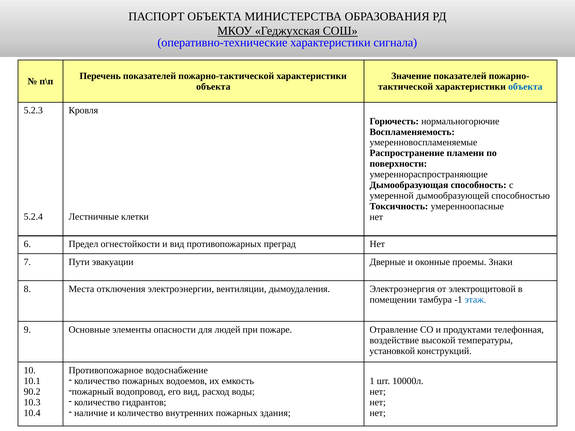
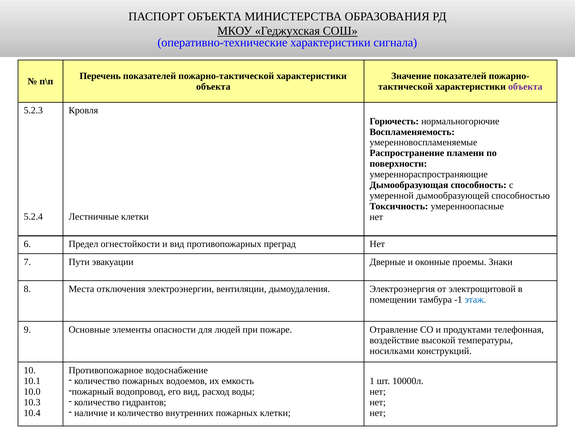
объекта colour: blue -> purple (525, 87)
установкой: установкой -> носилками (392, 351)
90.2: 90.2 -> 10.0 (32, 392)
пожарных здания: здания -> клетки (275, 413)
